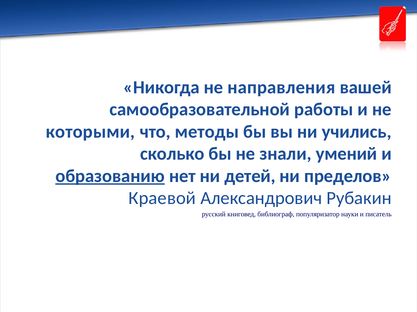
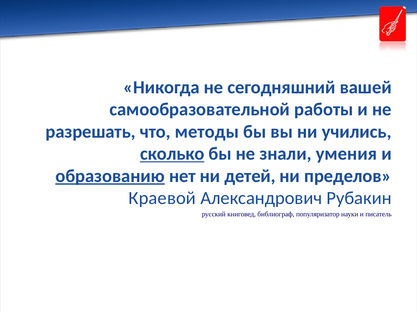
направления: направления -> сегодняшний (282, 87)
которыми: которыми -> разрешать (91, 132)
сколько underline: none -> present (172, 154)
умений: умений -> умения (346, 154)
